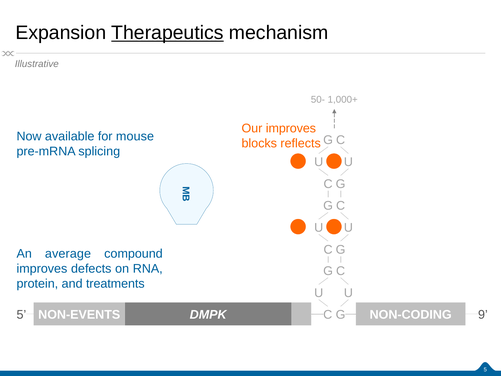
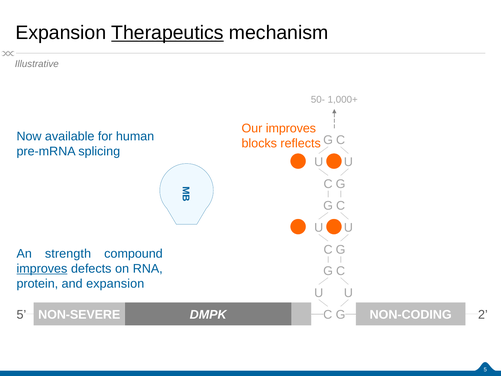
mouse: mouse -> human (135, 136)
average: average -> strength (68, 253)
improves underline: none -> present (42, 268)
and treatments: treatments -> expansion (115, 283)
NON-EVENTS: NON-EVENTS -> NON-SEVERE (79, 315)
9: 9 -> 2 (483, 315)
